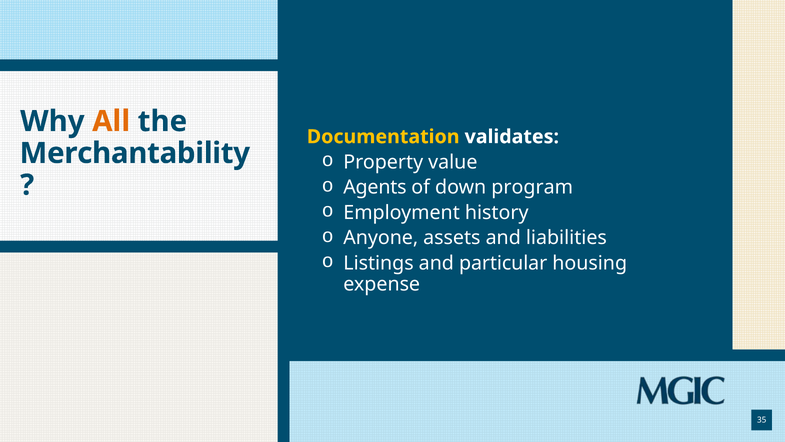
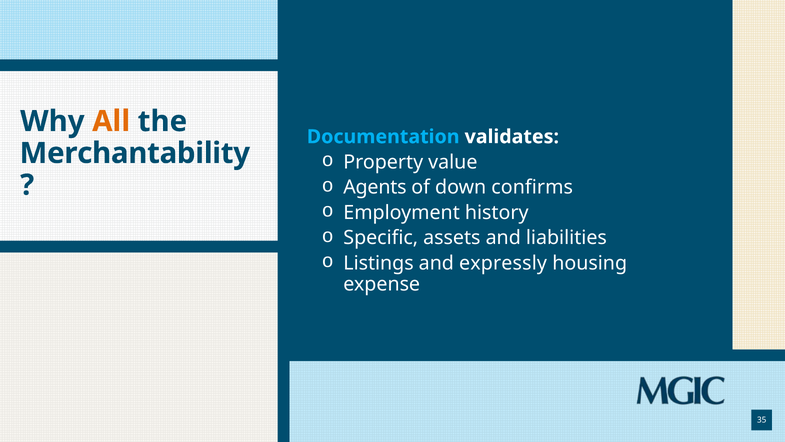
Documentation colour: yellow -> light blue (383, 137)
program: program -> confirms (532, 187)
Anyone: Anyone -> Specific (381, 238)
particular: particular -> expressly (503, 263)
